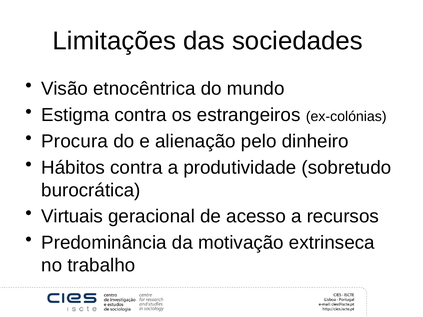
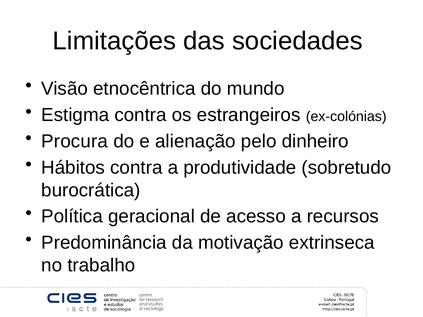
Virtuais: Virtuais -> Política (72, 217)
